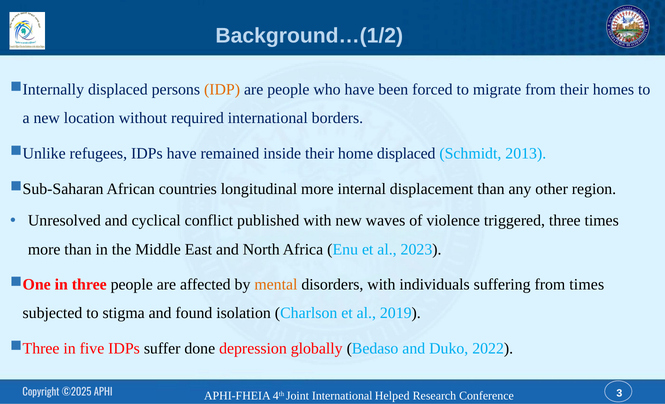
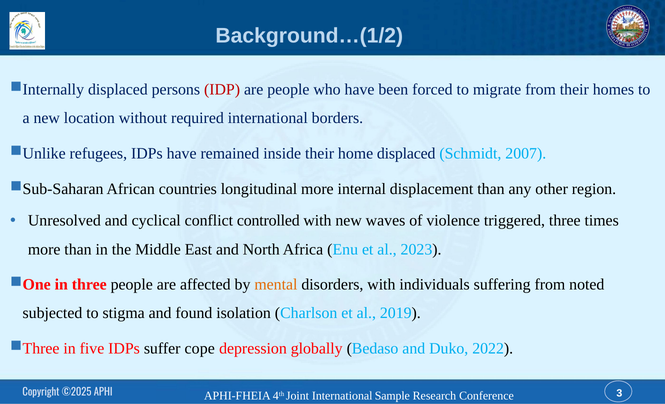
IDP colour: orange -> red (222, 90)
2013: 2013 -> 2007 (526, 154)
published: published -> controlled (268, 221)
from times: times -> noted (587, 285)
done: done -> cope (200, 348)
Helped: Helped -> Sample (392, 396)
